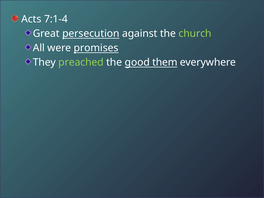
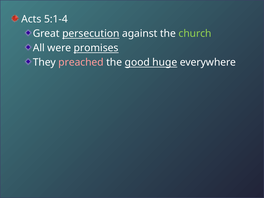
7:1-4: 7:1-4 -> 5:1-4 (56, 19)
preached colour: light green -> pink (81, 62)
them: them -> huge (165, 62)
